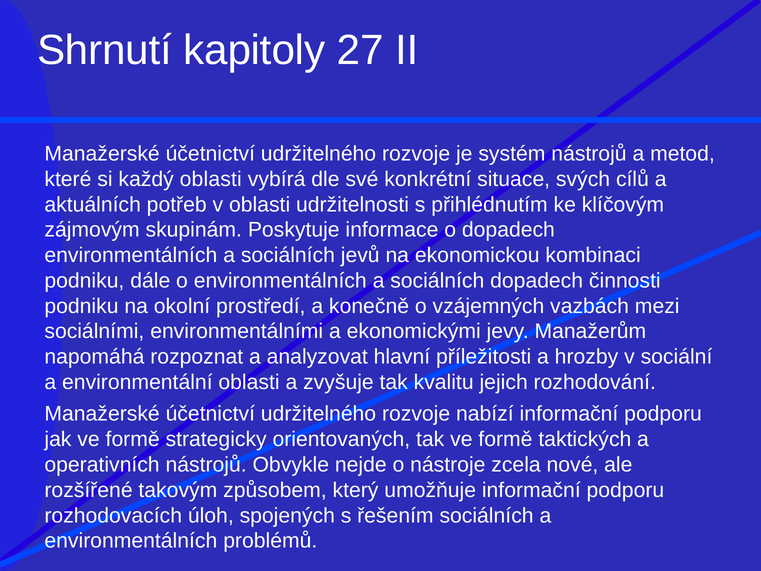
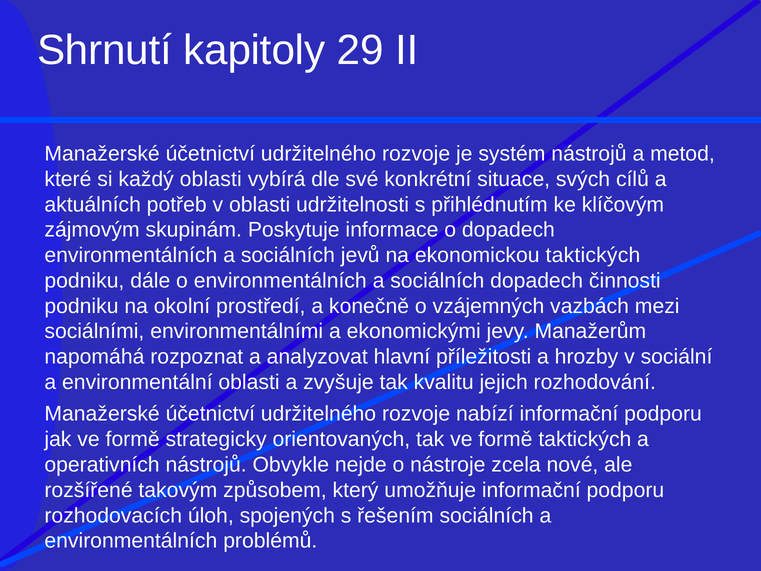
27: 27 -> 29 (360, 50)
ekonomickou kombinaci: kombinaci -> taktických (593, 255)
